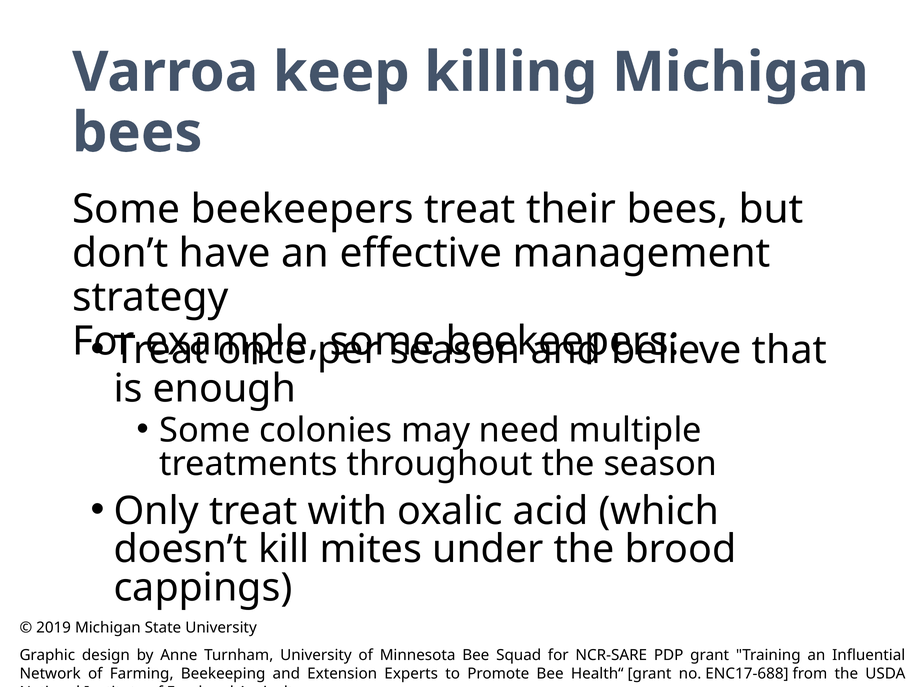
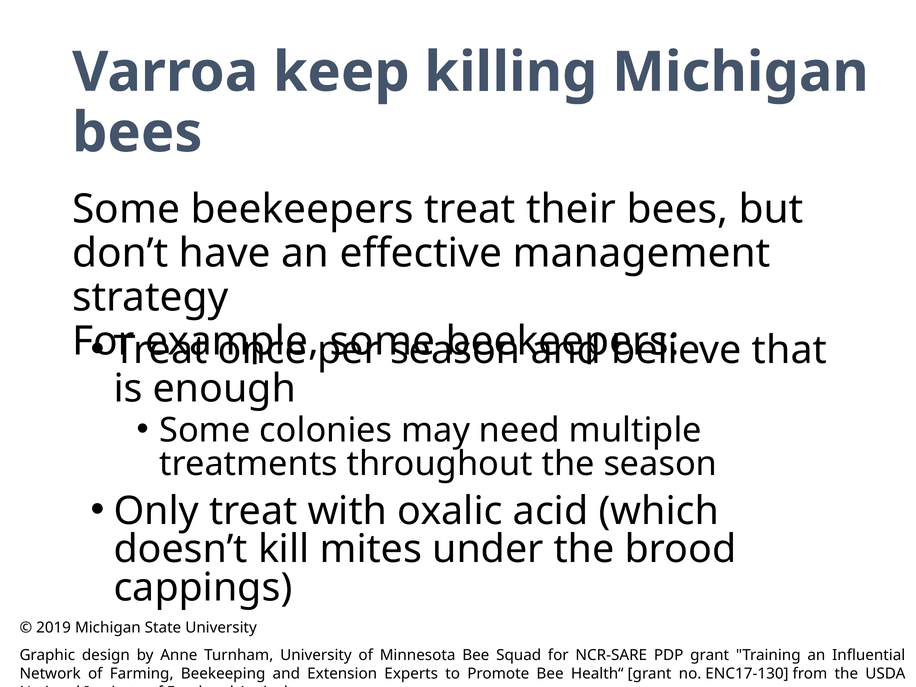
ENC17-688: ENC17-688 -> ENC17-130 (747, 674)
